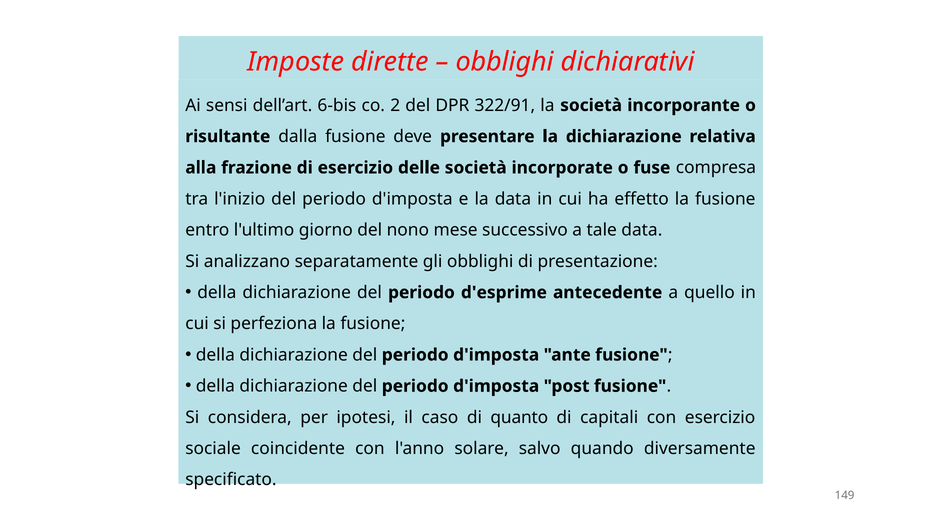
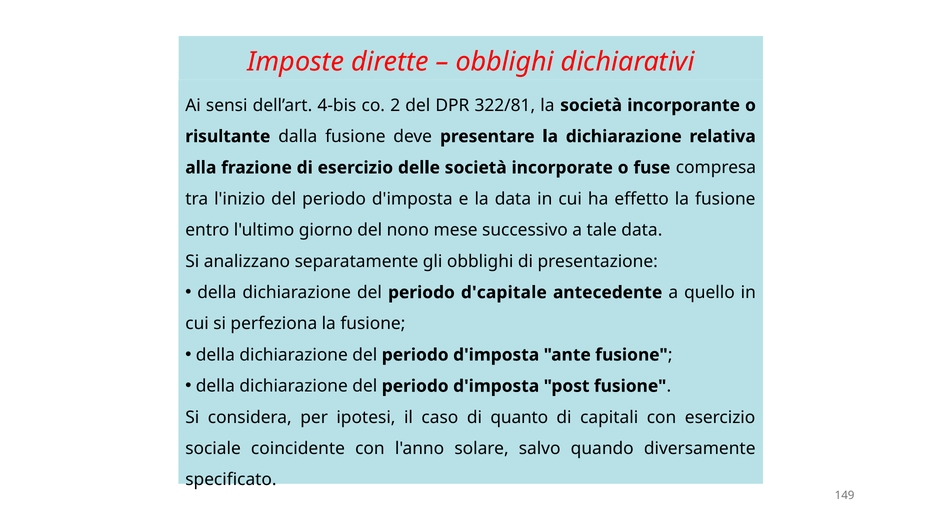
6-bis: 6-bis -> 4-bis (337, 105)
322/91: 322/91 -> 322/81 (505, 105)
d'esprime: d'esprime -> d'capitale (504, 293)
